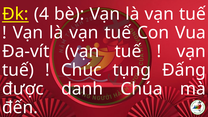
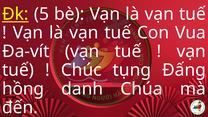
4: 4 -> 5 (41, 14)
được: được -> hồng (23, 89)
